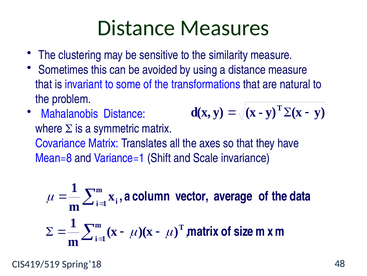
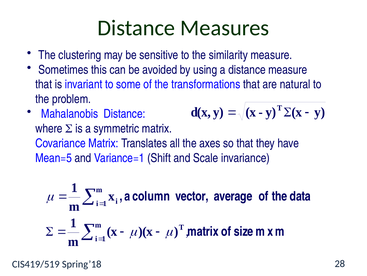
Mean=8: Mean=8 -> Mean=5 (54, 158)
48: 48 -> 28 (340, 263)
